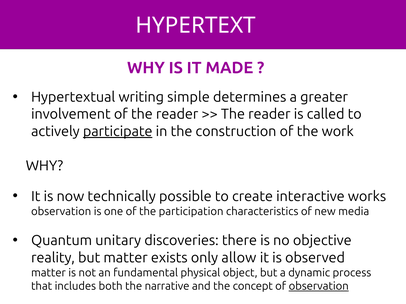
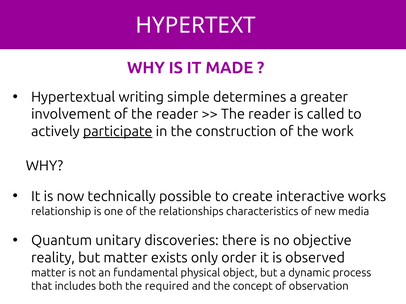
observation: observation -> relationship (61, 212)
participation: participation -> relationships (191, 212)
allow: allow -> order (239, 258)
narrative: narrative -> required (167, 287)
observation underline: present -> none (319, 287)
